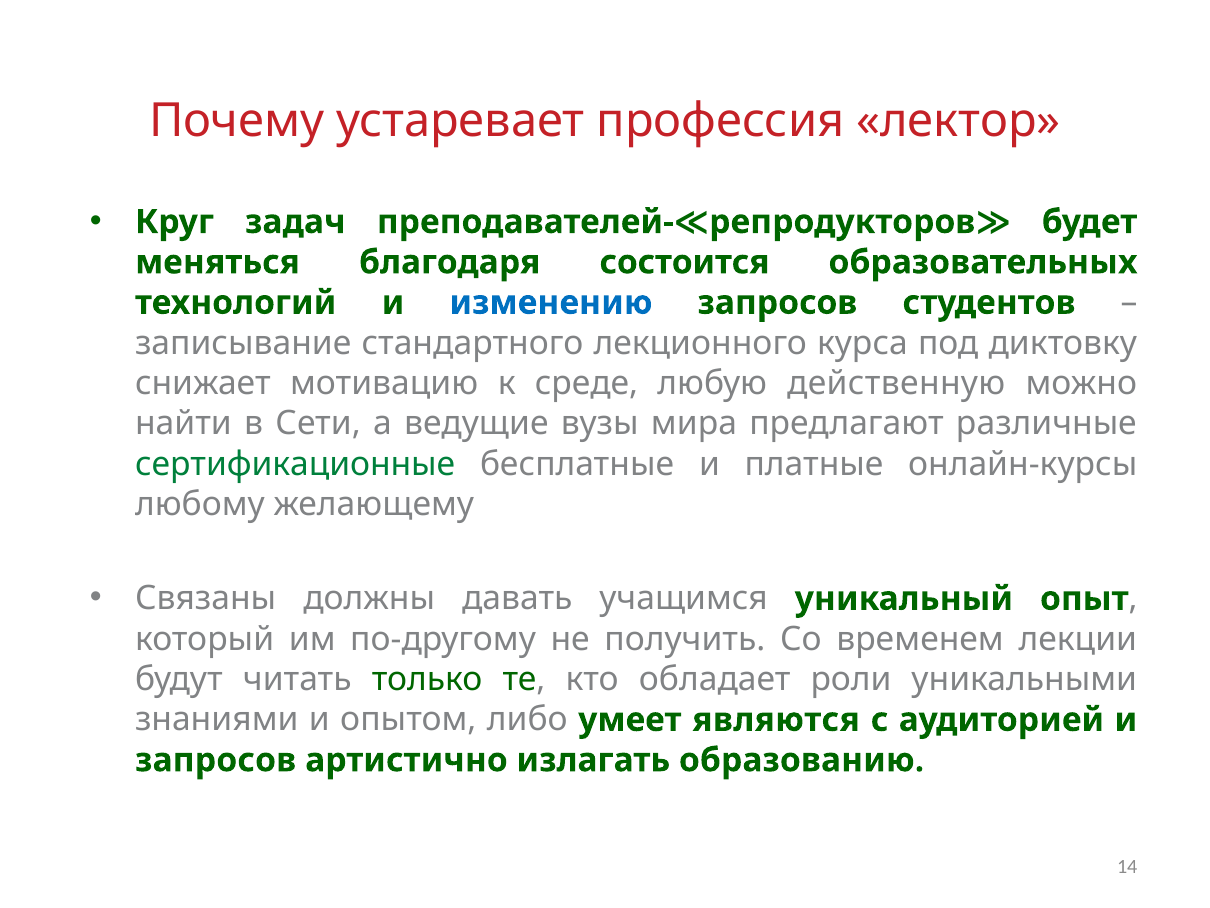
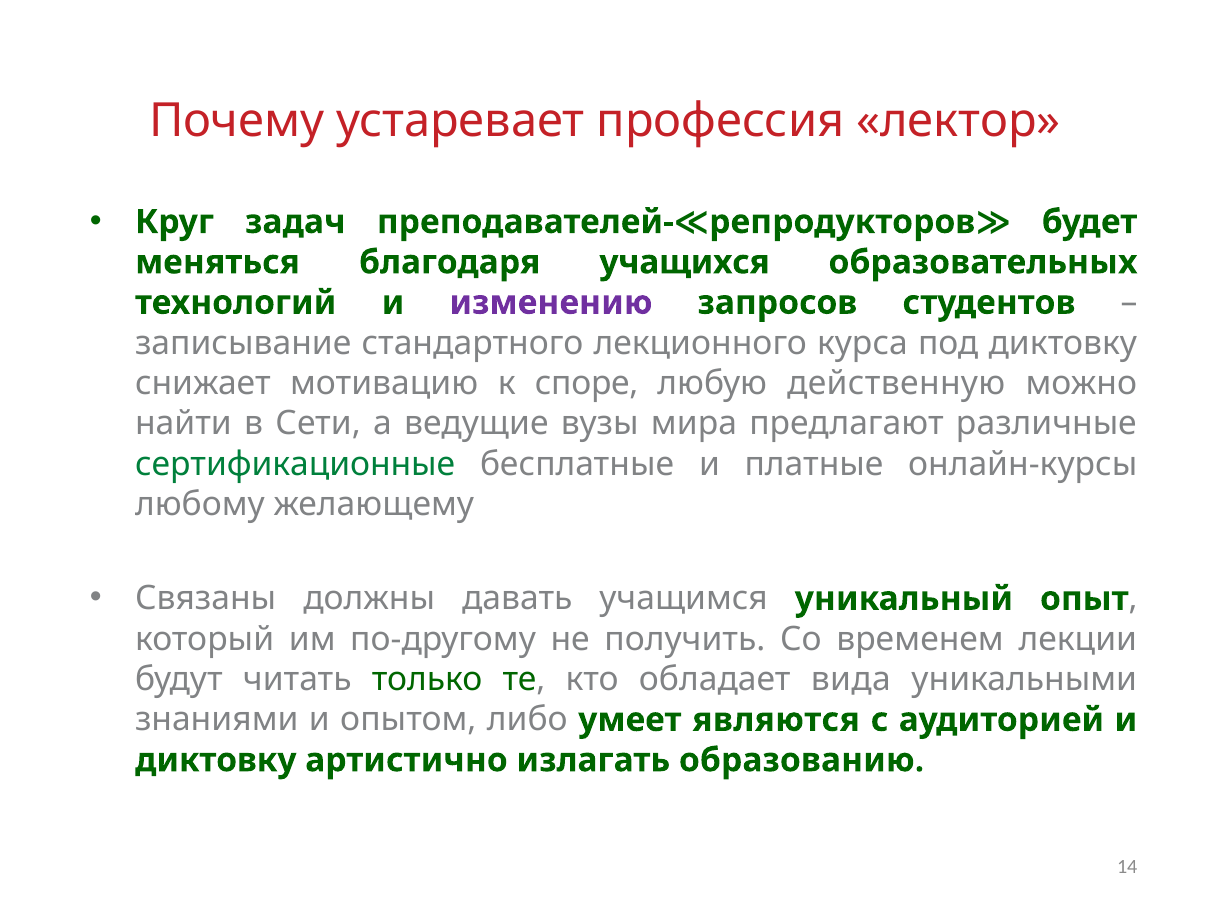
состоится: состоится -> учащихся (685, 262)
изменению colour: blue -> purple (551, 303)
среде: среде -> споре (587, 383)
роли: роли -> вида (851, 679)
запросов: запросов -> диктовку (216, 760)
